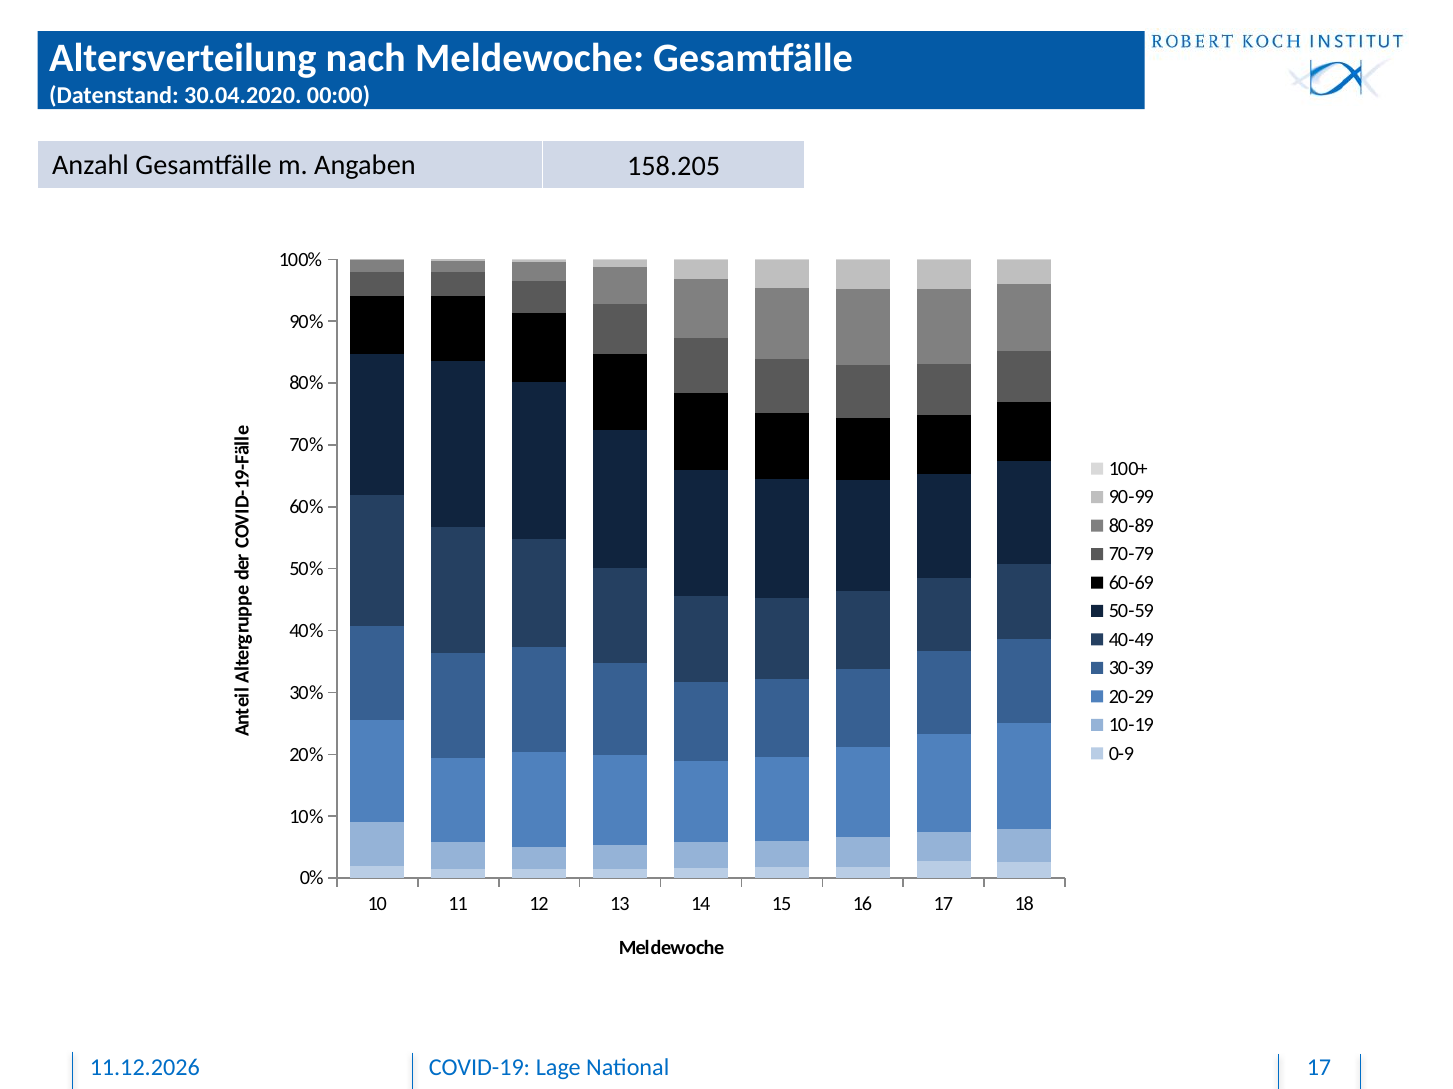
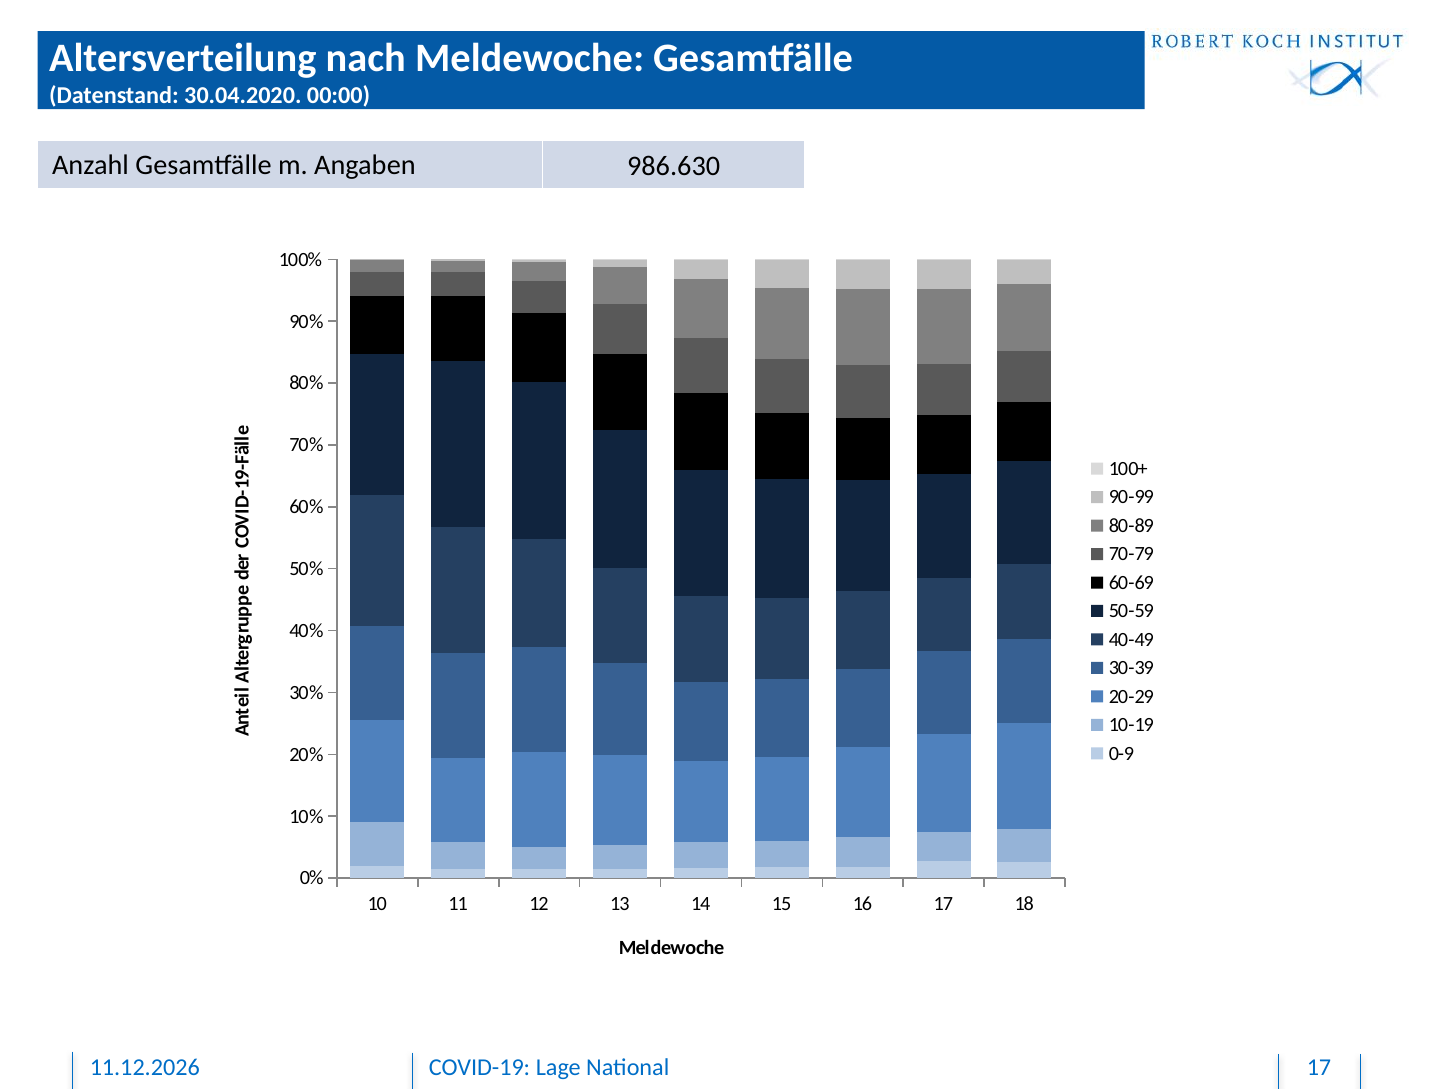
158.205: 158.205 -> 986.630 (674, 166)
